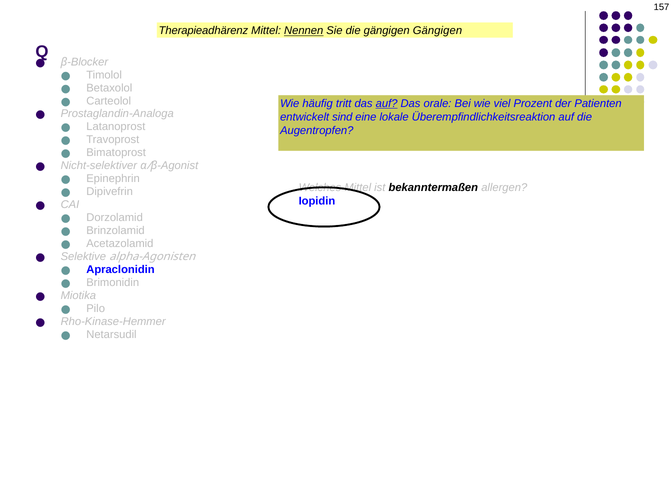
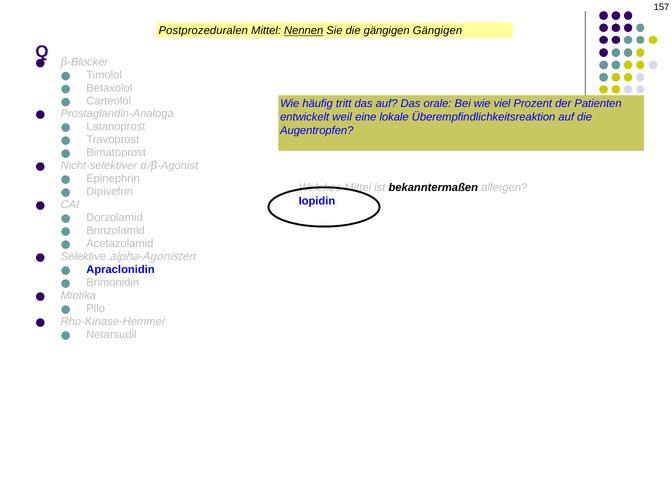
Therapieadhärenz: Therapieadhärenz -> Postprozeduralen (203, 31)
auf underline: present -> none (387, 104)
sind: sind -> weil (342, 117)
